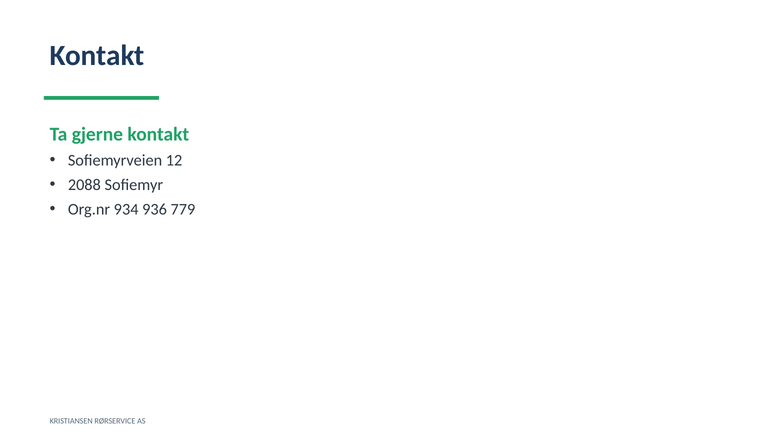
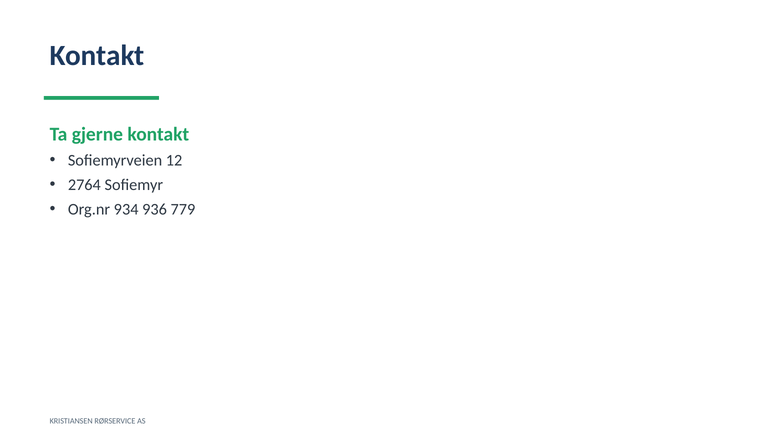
2088: 2088 -> 2764 (84, 185)
